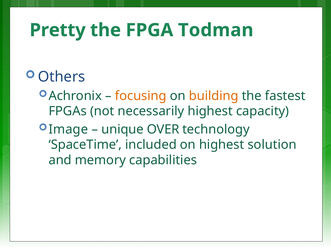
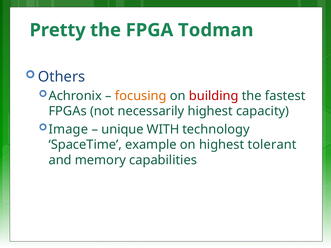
building colour: orange -> red (214, 96)
OVER: OVER -> WITH (163, 129)
included: included -> example (151, 145)
solution: solution -> tolerant (272, 145)
